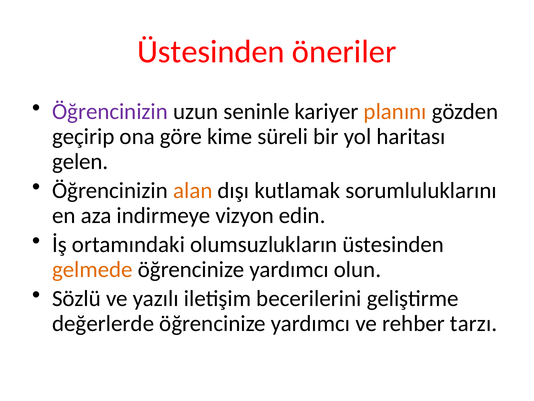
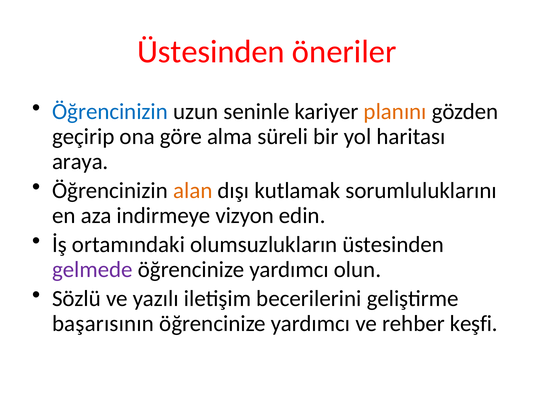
Öğrencinizin colour: purple -> blue (110, 112)
kime: kime -> alma (230, 136)
gelen: gelen -> araya (80, 161)
gelmede colour: orange -> purple (92, 269)
değerlerde: değerlerde -> başarısının (103, 323)
tarzı: tarzı -> keşfi (474, 323)
